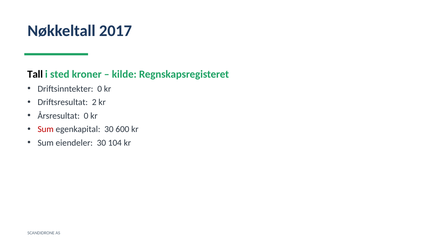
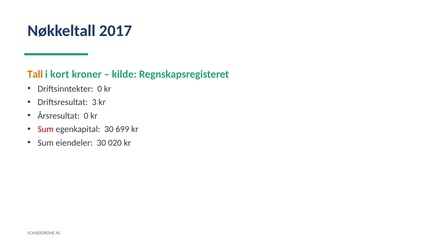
Tall colour: black -> orange (35, 74)
sted: sted -> kort (60, 74)
2: 2 -> 3 (94, 102)
600: 600 -> 699 (122, 129)
104: 104 -> 020 (115, 143)
